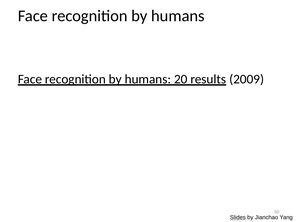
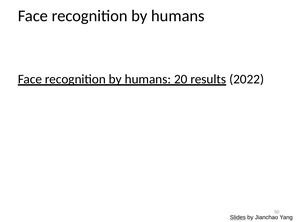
2009: 2009 -> 2022 (247, 79)
